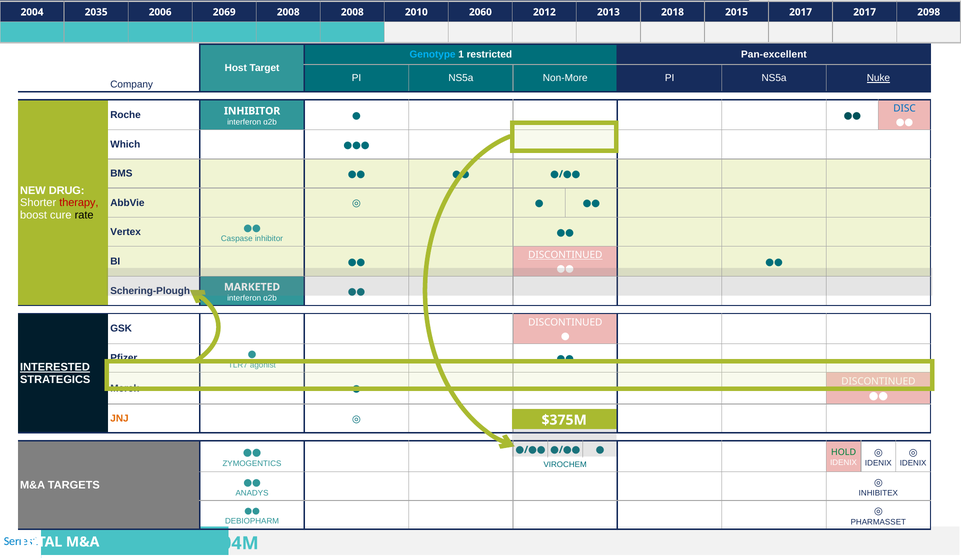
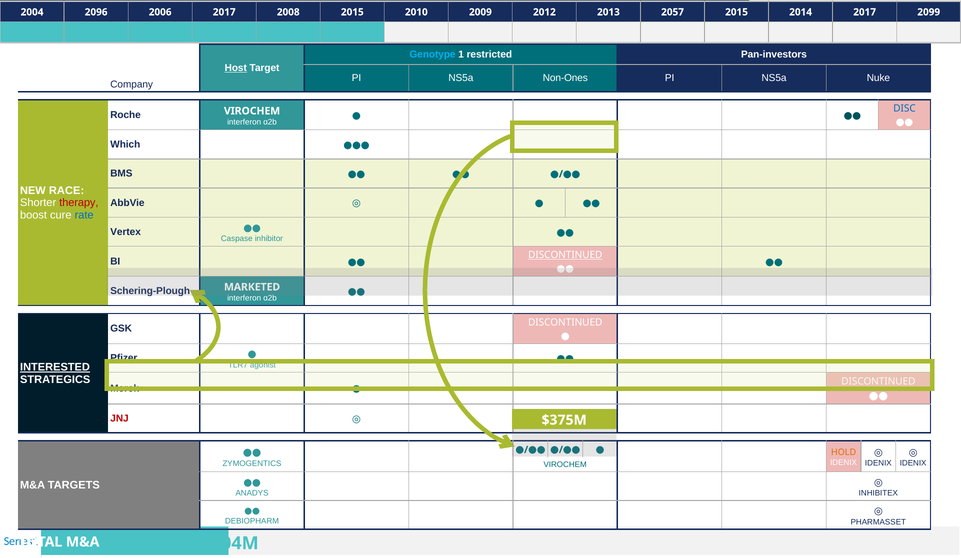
2035: 2035 -> 2096 (96, 12)
2006 2069: 2069 -> 2017 (224, 12)
2008 2008: 2008 -> 2015 (352, 12)
2060: 2060 -> 2009 (480, 12)
2018: 2018 -> 2057 (673, 12)
2015 2017: 2017 -> 2014 (801, 12)
2098: 2098 -> 2099 (929, 12)
Pan-excellent: Pan-excellent -> Pan-investors (774, 55)
Host underline: none -> present (236, 68)
Non-More: Non-More -> Non-Ones (565, 78)
Nuke underline: present -> none (878, 78)
Roche INHIBITOR: INHIBITOR -> VIROCHEM (252, 111)
DRUG: DRUG -> RACE (67, 191)
rate colour: black -> blue (84, 215)
JNJ colour: orange -> red (119, 419)
HOLD colour: green -> orange (844, 453)
